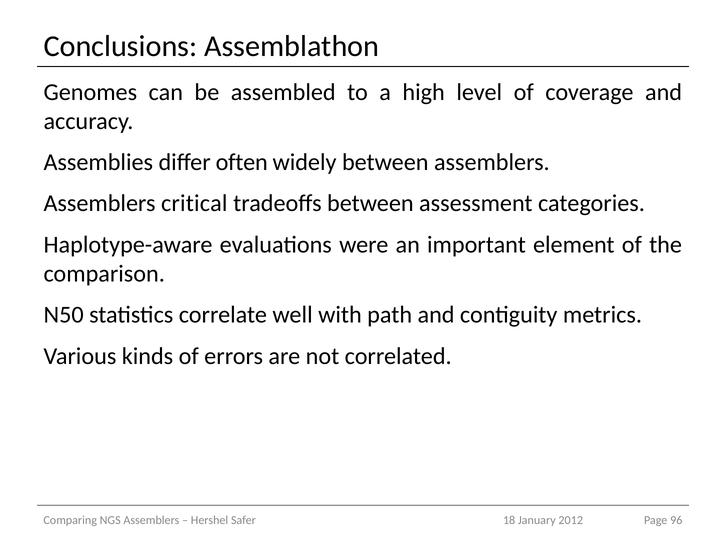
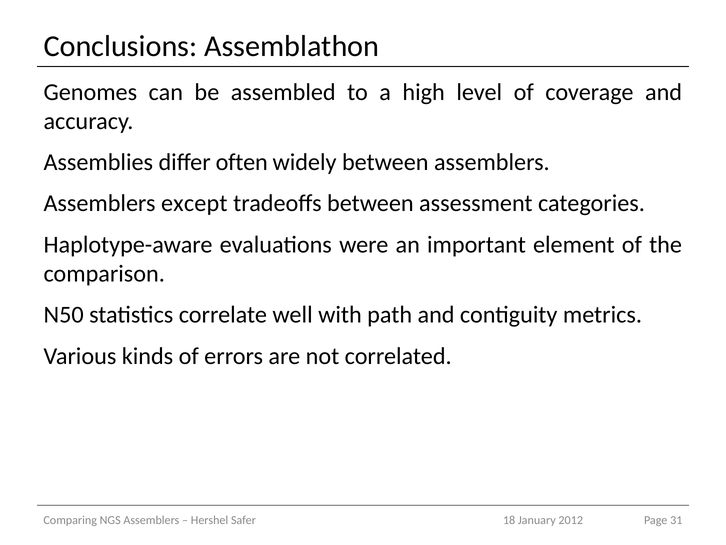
critical: critical -> except (194, 203)
96: 96 -> 31 (676, 520)
